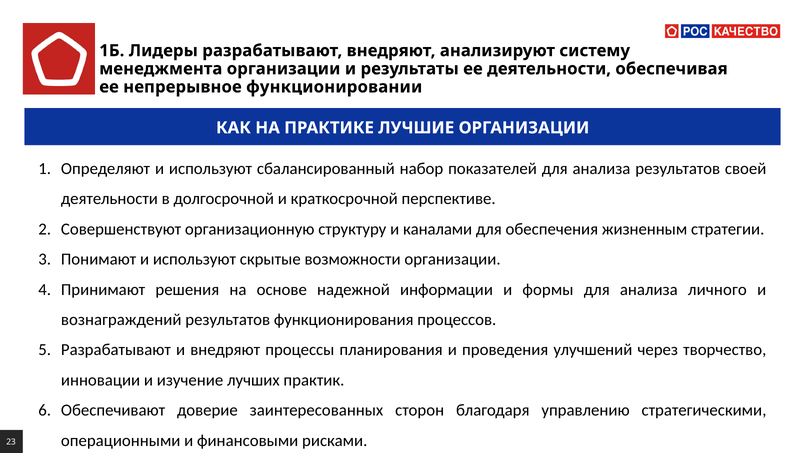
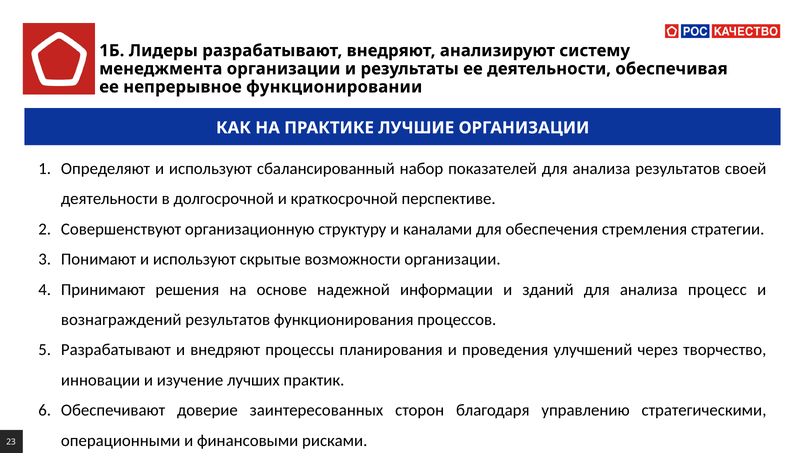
жизненным: жизненным -> стремления (645, 229)
формы: формы -> зданий (548, 289)
личного: личного -> процесс (717, 289)
